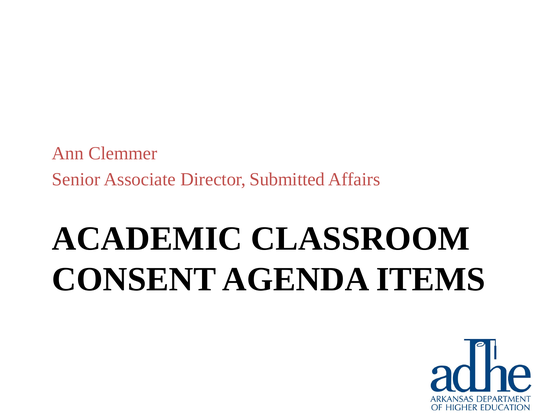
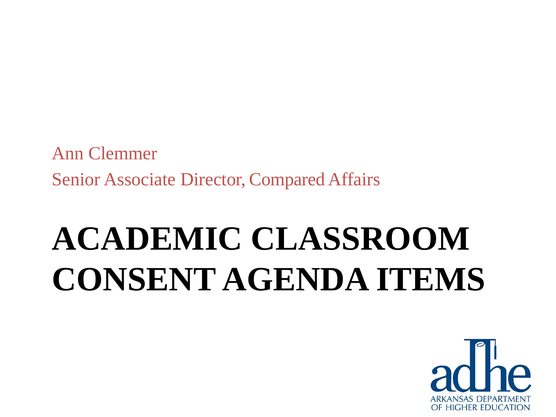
Submitted: Submitted -> Compared (287, 179)
